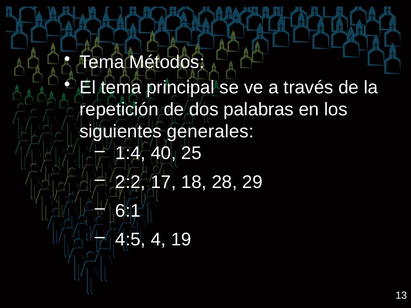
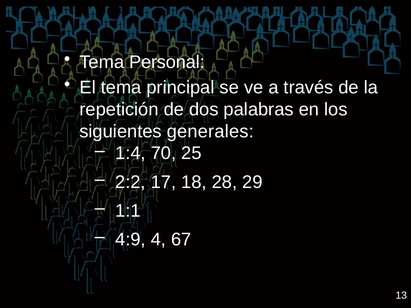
Métodos: Métodos -> Personal (167, 62)
40: 40 -> 70 (163, 153)
6:1: 6:1 -> 1:1 (128, 211)
4:5: 4:5 -> 4:9 (130, 240)
19: 19 -> 67 (181, 240)
